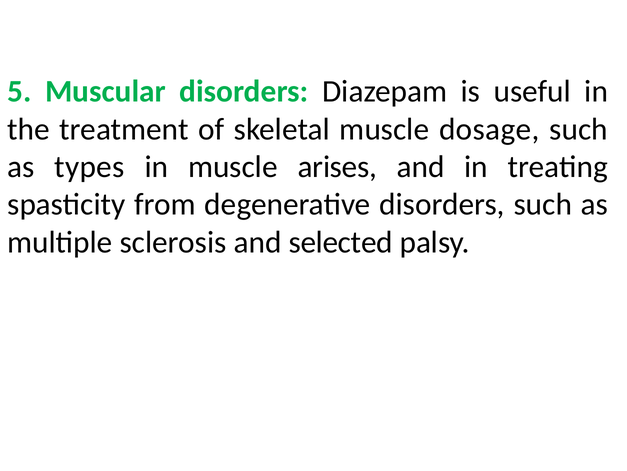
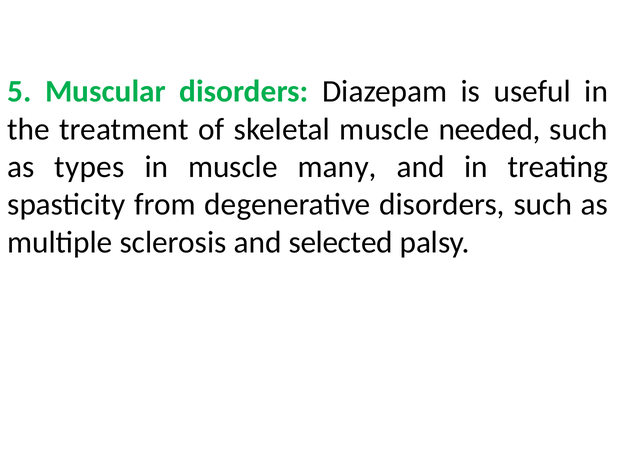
dosage: dosage -> needed (490, 129)
arises: arises -> many (337, 167)
